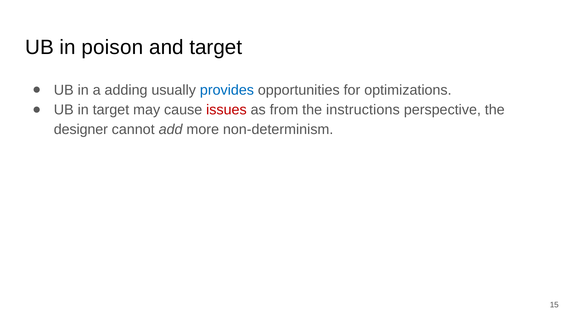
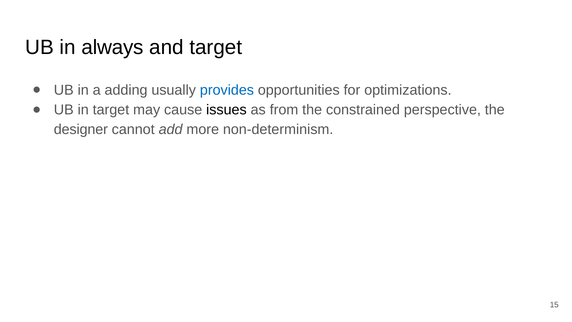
poison: poison -> always (113, 47)
issues colour: red -> black (226, 110)
instructions: instructions -> constrained (363, 110)
